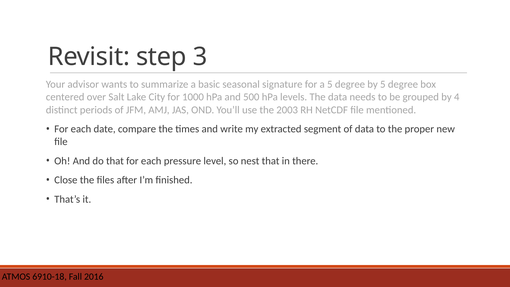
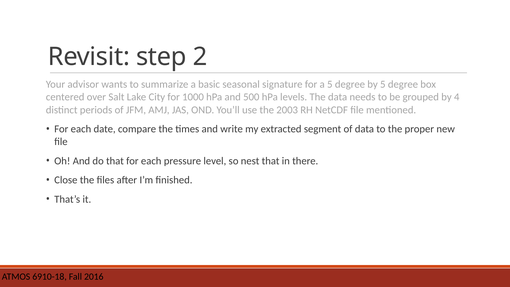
3: 3 -> 2 (200, 57)
